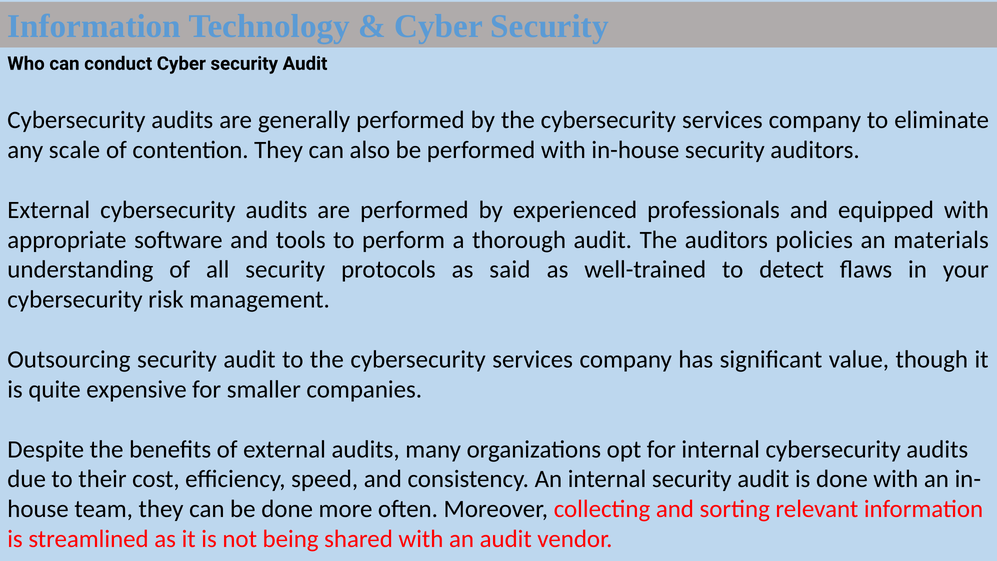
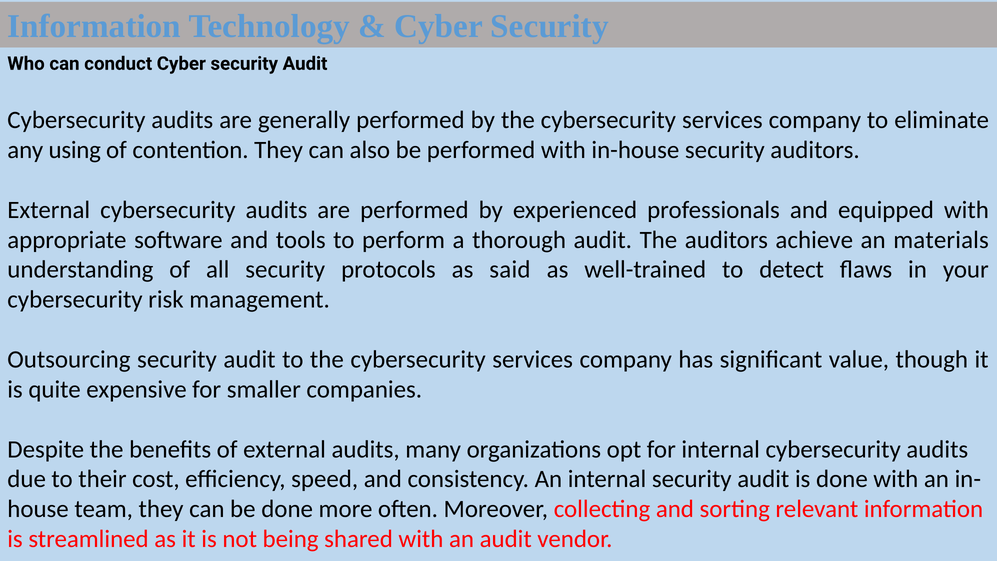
scale: scale -> using (75, 150)
policies: policies -> achieve (814, 240)
